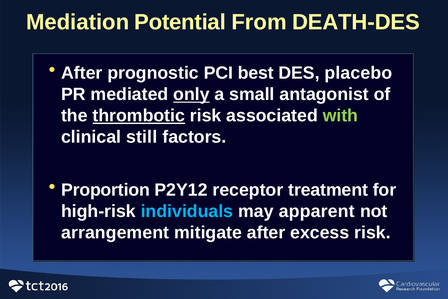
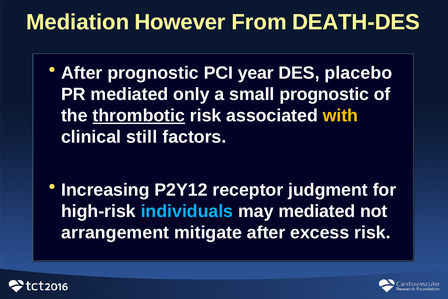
Potential: Potential -> However (180, 22)
best: best -> year (256, 73)
only underline: present -> none (191, 94)
small antagonist: antagonist -> prognostic (324, 94)
with colour: light green -> yellow (340, 116)
Proportion: Proportion -> Increasing (105, 190)
treatment: treatment -> judgment (328, 190)
may apparent: apparent -> mediated (317, 211)
